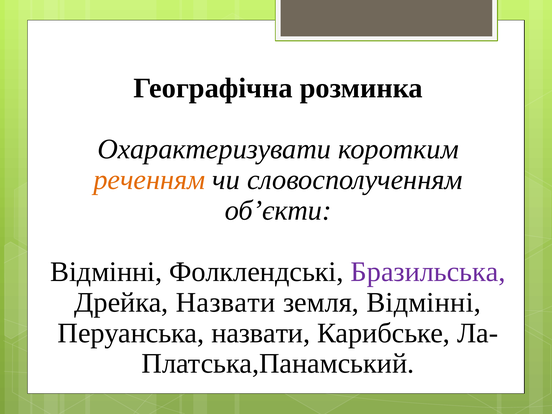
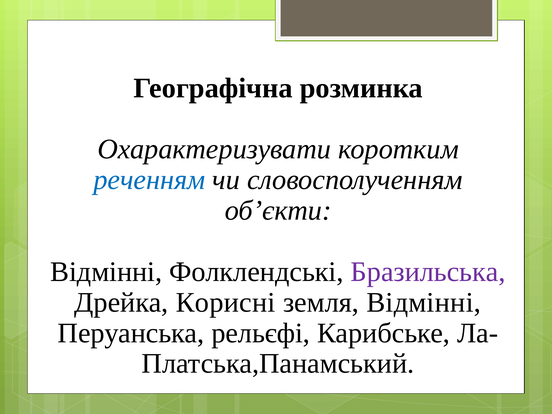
реченням colour: orange -> blue (149, 180)
Дрейка Назвати: Назвати -> Корисні (226, 302)
Перуанська назвати: назвати -> рельєфі (261, 333)
